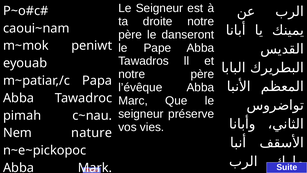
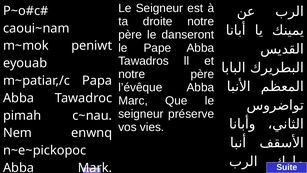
nature: nature -> enwnq (92, 133)
